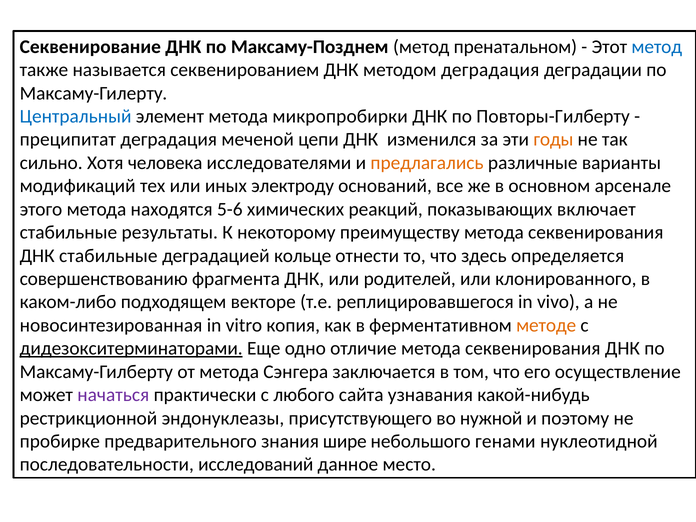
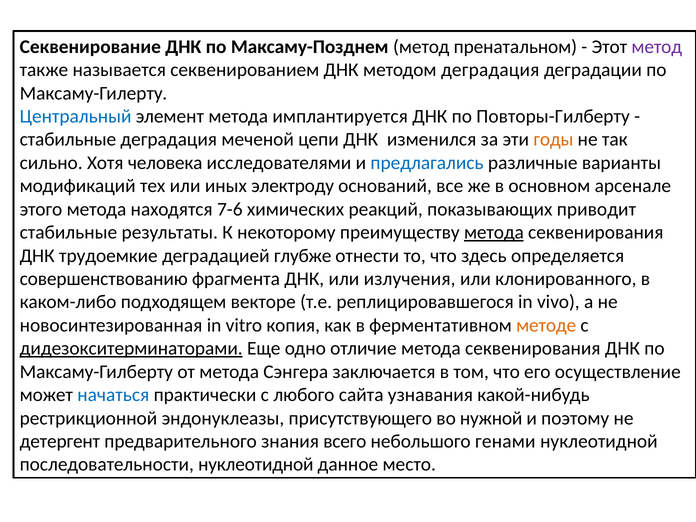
метод colour: blue -> purple (657, 47)
микропробирки: микропробирки -> имплантируется (340, 116)
преципитат: преципитат -> стабильные (68, 140)
предлагались colour: orange -> blue (427, 163)
5-6: 5-6 -> 7-6 (230, 209)
включает: включает -> приводит (596, 209)
метода underline: none -> present (494, 232)
ДНК стабильные: стабильные -> трудоемкие (108, 256)
кольце: кольце -> глубже (303, 256)
родителей: родителей -> излучения (410, 279)
начаться colour: purple -> blue (113, 395)
пробирке: пробирке -> детергент (60, 441)
шире: шире -> всего (345, 441)
последовательности исследований: исследований -> нуклеотидной (256, 465)
